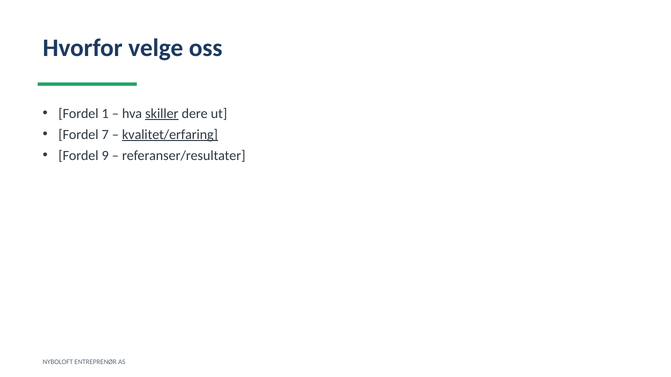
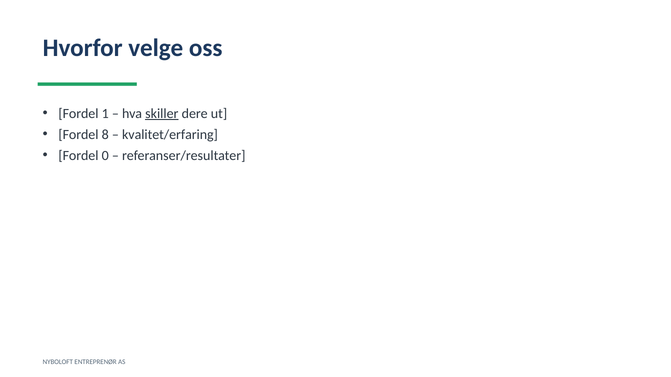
7: 7 -> 8 (105, 135)
kvalitet/erfaring underline: present -> none (170, 135)
9: 9 -> 0 (105, 156)
